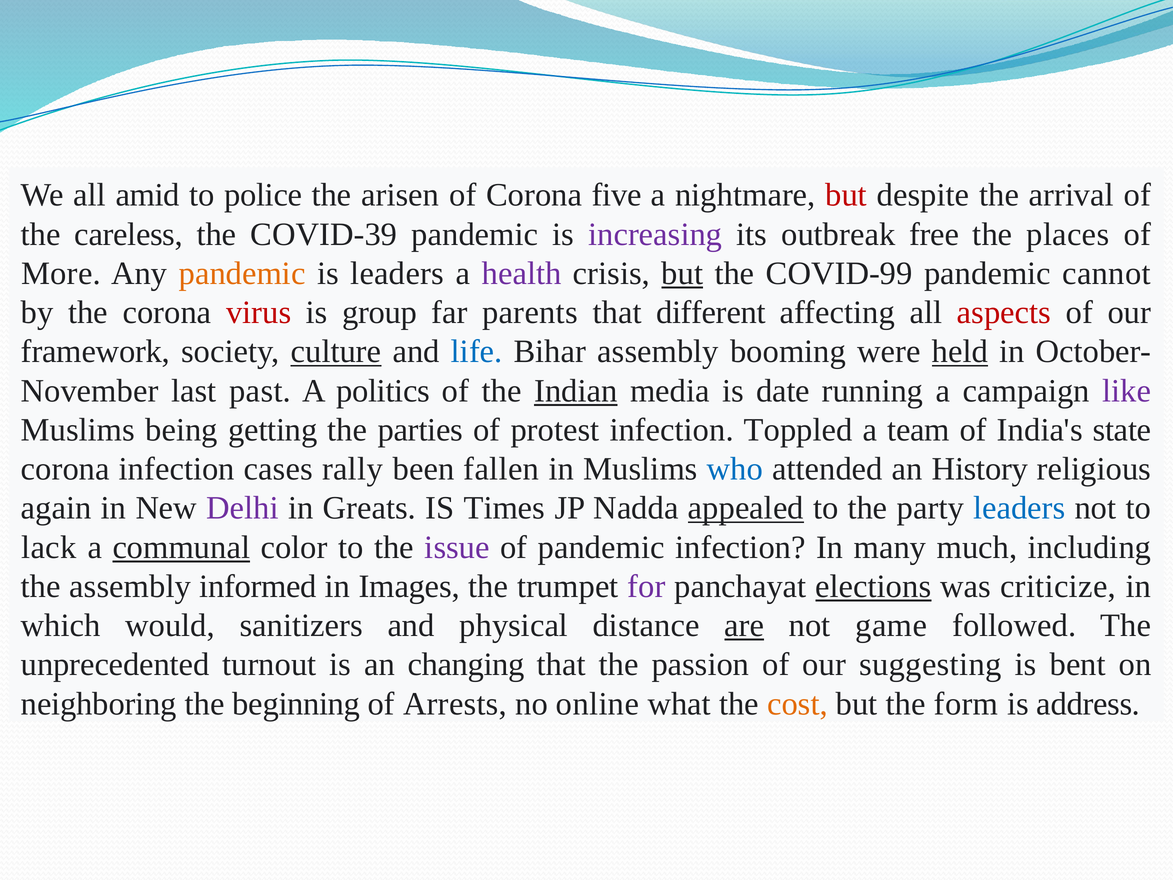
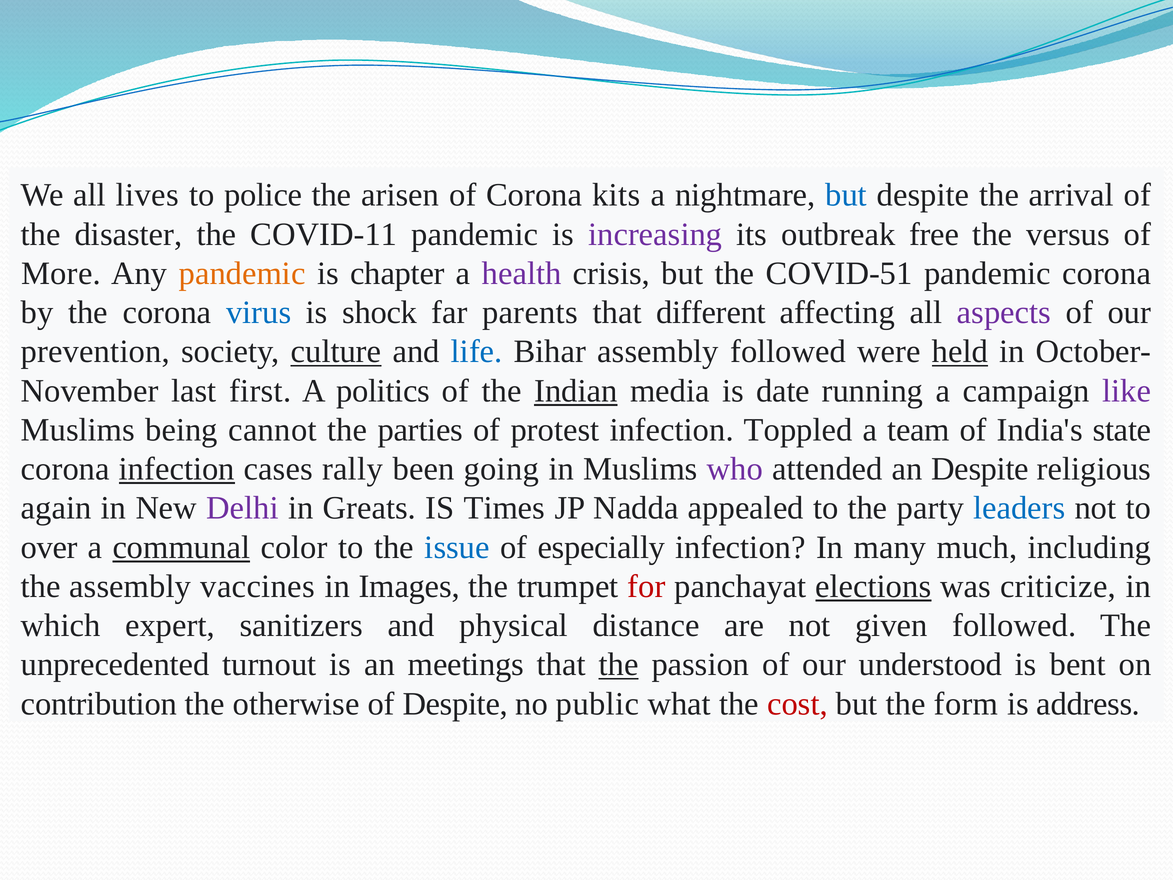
amid: amid -> lives (147, 195)
five: five -> kits (616, 195)
but colour: red -> blue (846, 195)
careless: careless -> disaster (129, 234)
COVID-39: COVID-39 -> COVID-11 (324, 234)
places: places -> versus (1068, 234)
is leaders: leaders -> chapter (397, 273)
but underline: present -> none (682, 273)
COVID-99: COVID-99 -> COVID-51 (839, 273)
pandemic cannot: cannot -> corona (1107, 273)
virus colour: red -> blue (259, 313)
group: group -> shock (380, 313)
aspects colour: red -> purple (1004, 313)
framework: framework -> prevention (95, 352)
assembly booming: booming -> followed (788, 352)
past: past -> first (260, 391)
getting: getting -> cannot (273, 430)
infection underline: none -> present (177, 469)
fallen: fallen -> going (501, 469)
who colour: blue -> purple (735, 469)
an History: History -> Despite (980, 469)
appealed underline: present -> none (746, 508)
lack: lack -> over (49, 547)
issue colour: purple -> blue (457, 547)
of pandemic: pandemic -> especially (601, 547)
informed: informed -> vaccines (258, 586)
for colour: purple -> red (646, 586)
would: would -> expert (170, 625)
are underline: present -> none (744, 625)
game: game -> given (891, 625)
changing: changing -> meetings (466, 665)
the underline: none -> present (619, 665)
suggesting: suggesting -> understood (931, 665)
neighboring: neighboring -> contribution (99, 704)
beginning: beginning -> otherwise (296, 704)
of Arrests: Arrests -> Despite (455, 704)
online: online -> public (597, 704)
cost colour: orange -> red (797, 704)
